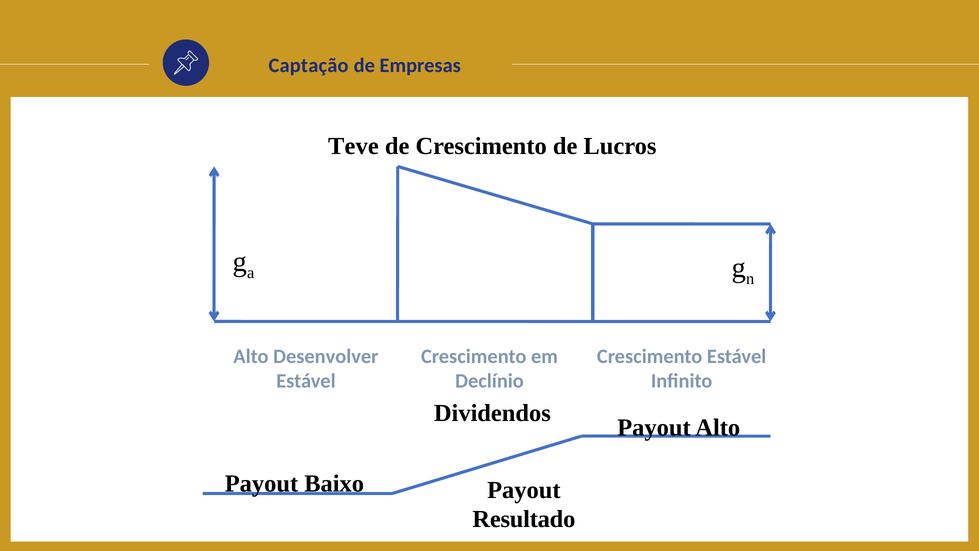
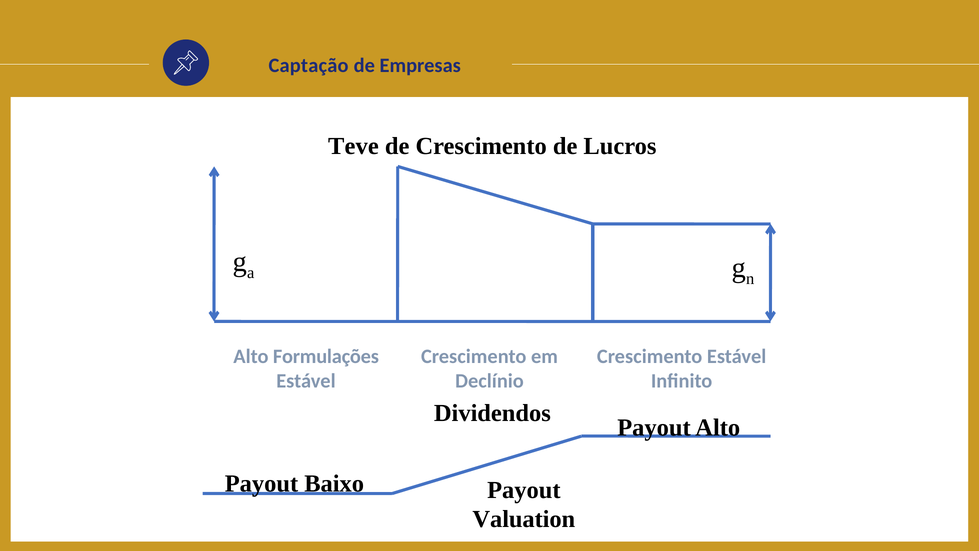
Desenvolver: Desenvolver -> Formulações (326, 356)
Resultado: Resultado -> Valuation (524, 519)
